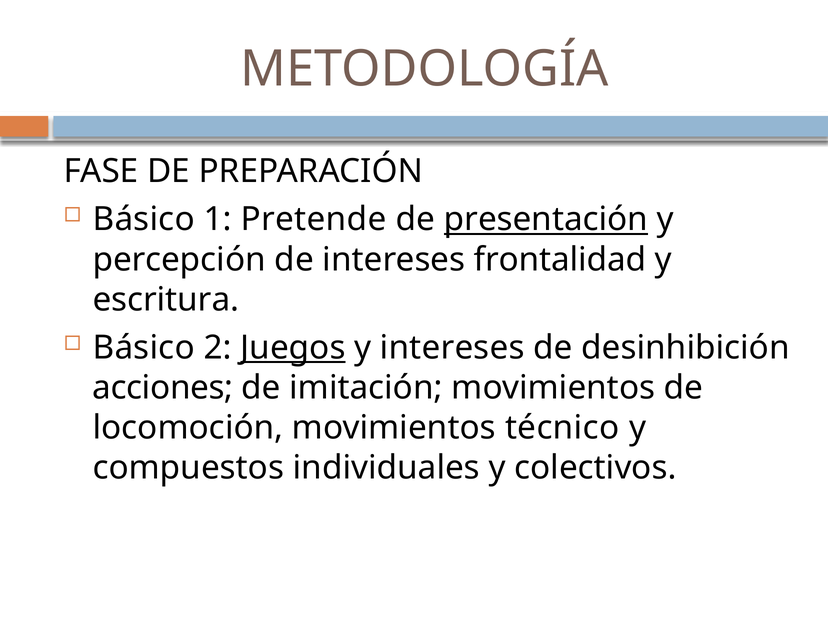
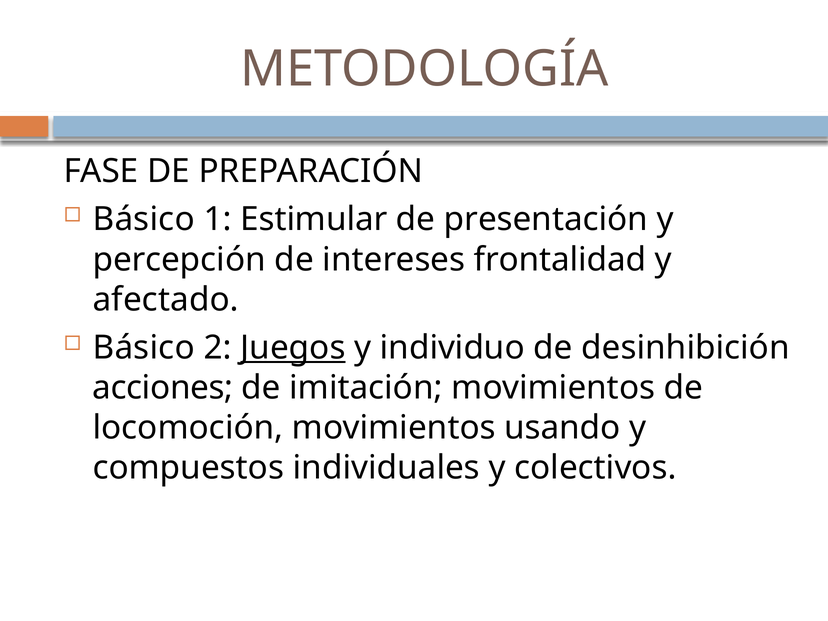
Pretende: Pretende -> Estimular (314, 219)
presentación underline: present -> none (546, 219)
escritura: escritura -> afectado (166, 300)
y intereses: intereses -> individuo (452, 348)
técnico: técnico -> usando (562, 428)
